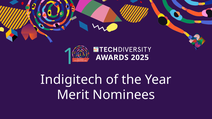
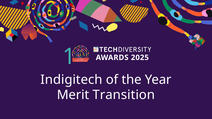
Nominees: Nominees -> Transition (124, 95)
